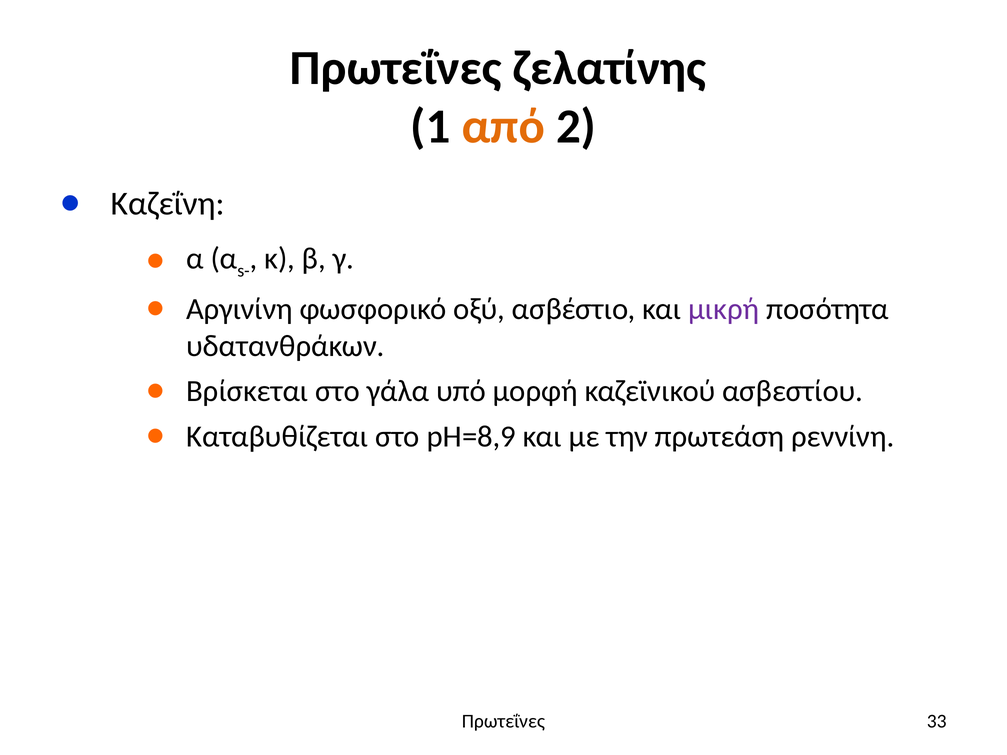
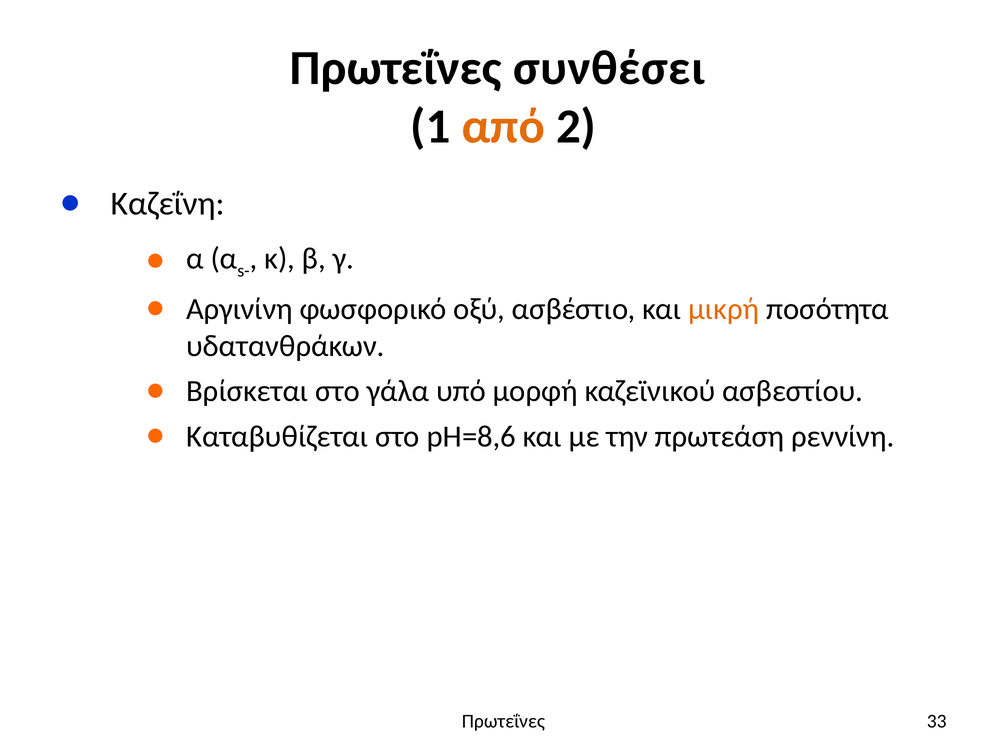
ζελατίνης: ζελατίνης -> συνθέσει (609, 68)
μικρή colour: purple -> orange (724, 309)
pH=8,9: pH=8,9 -> pH=8,6 (471, 437)
